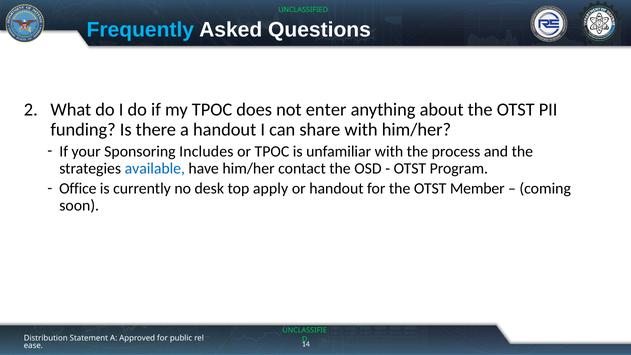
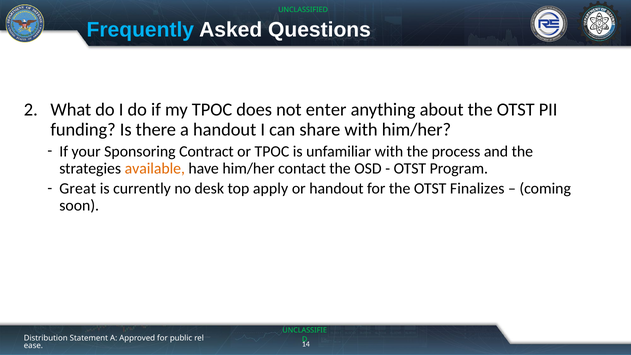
Includes: Includes -> Contract (206, 151)
available colour: blue -> orange (155, 168)
Office: Office -> Great (78, 189)
Member: Member -> Finalizes (477, 189)
